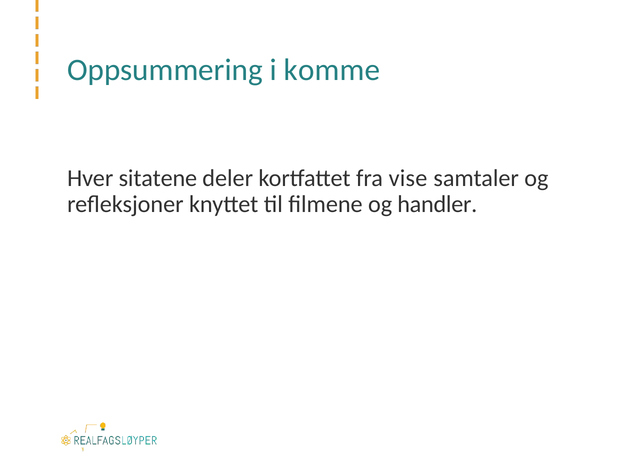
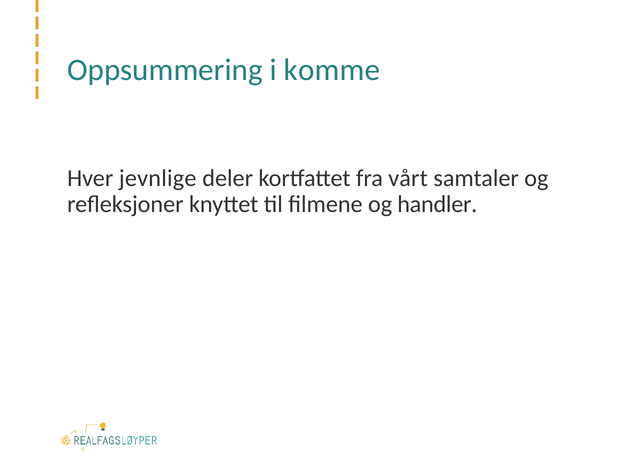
sitatene: sitatene -> jevnlige (158, 178)
vise: vise -> vårt (408, 178)
